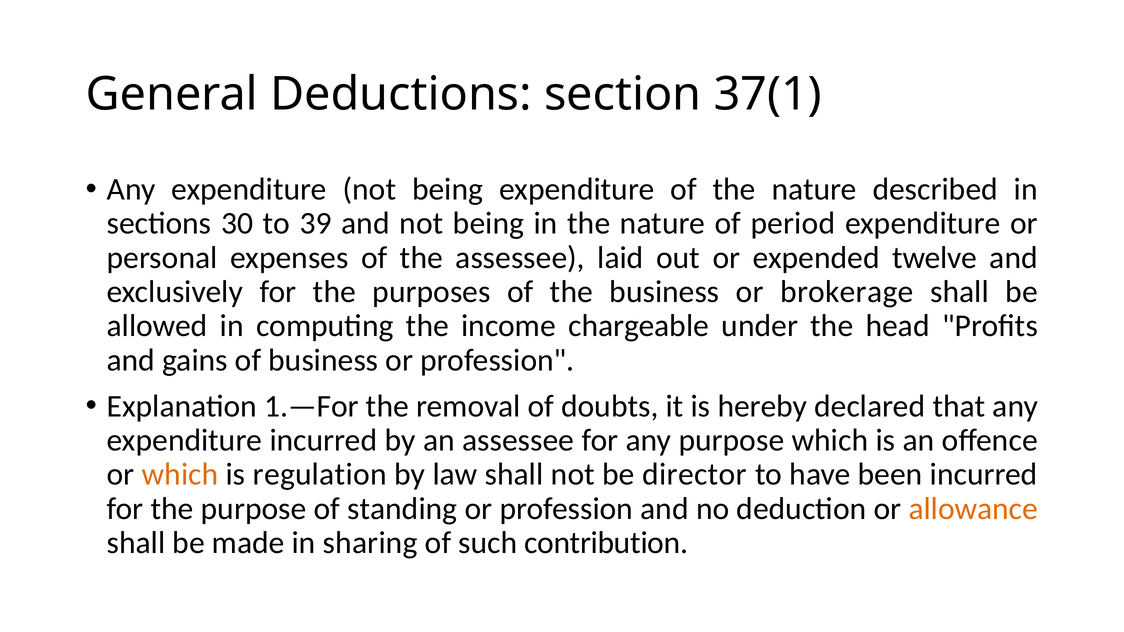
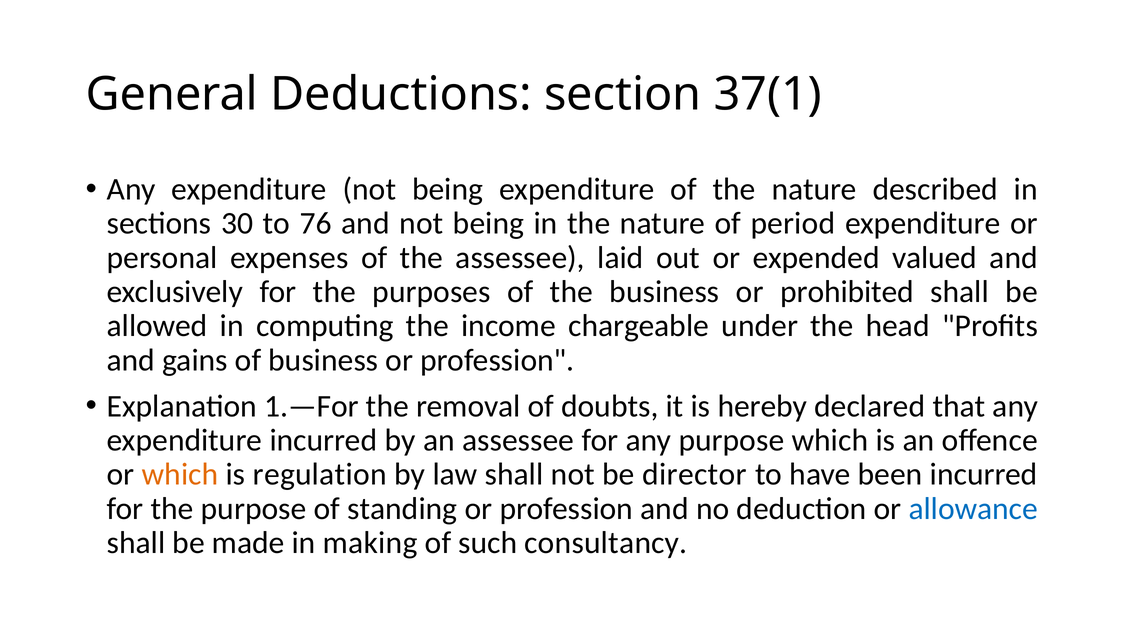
39: 39 -> 76 (316, 224)
twelve: twelve -> valued (935, 258)
brokerage: brokerage -> prohibited (847, 292)
allowance colour: orange -> blue (973, 509)
sharing: sharing -> making (370, 543)
contribution: contribution -> consultancy (606, 543)
